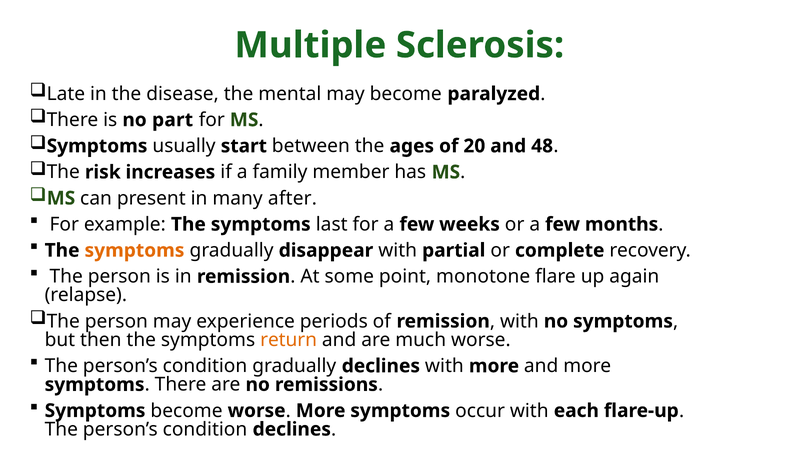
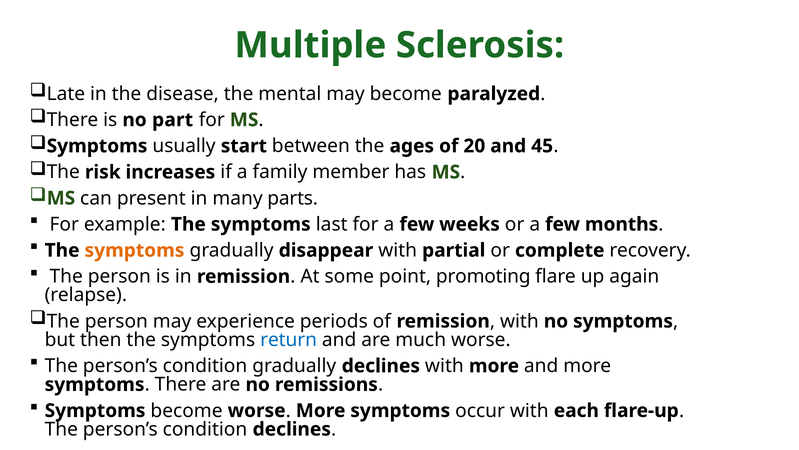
48: 48 -> 45 (542, 146)
after: after -> parts (293, 198)
monotone: monotone -> promoting (483, 276)
return colour: orange -> blue (289, 339)
